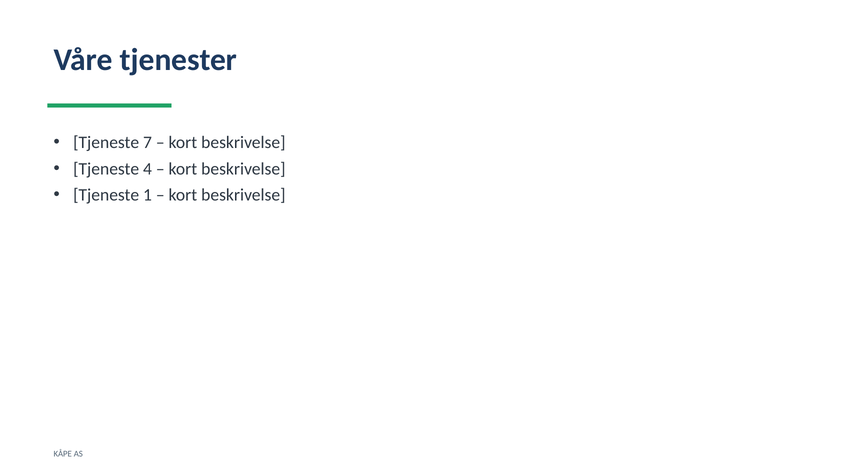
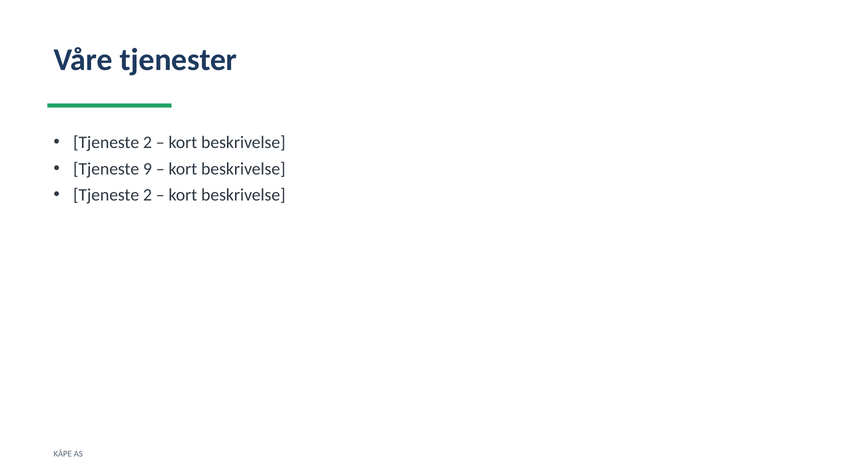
7: 7 -> 2 (147, 142)
4: 4 -> 9 (147, 169)
1: 1 -> 2 (147, 195)
